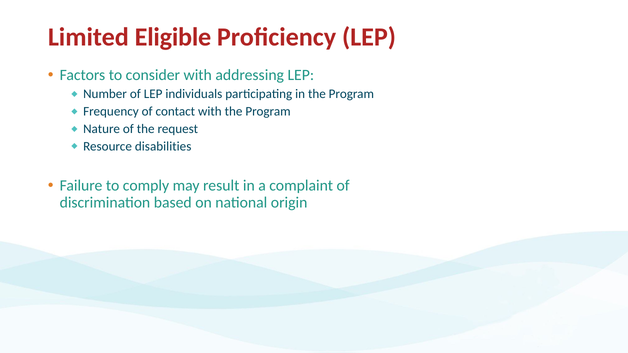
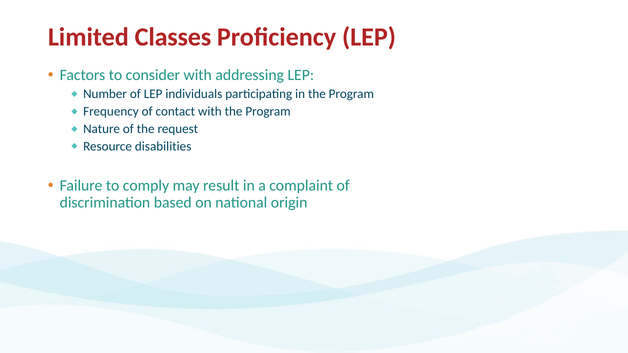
Eligible: Eligible -> Classes (173, 37)
